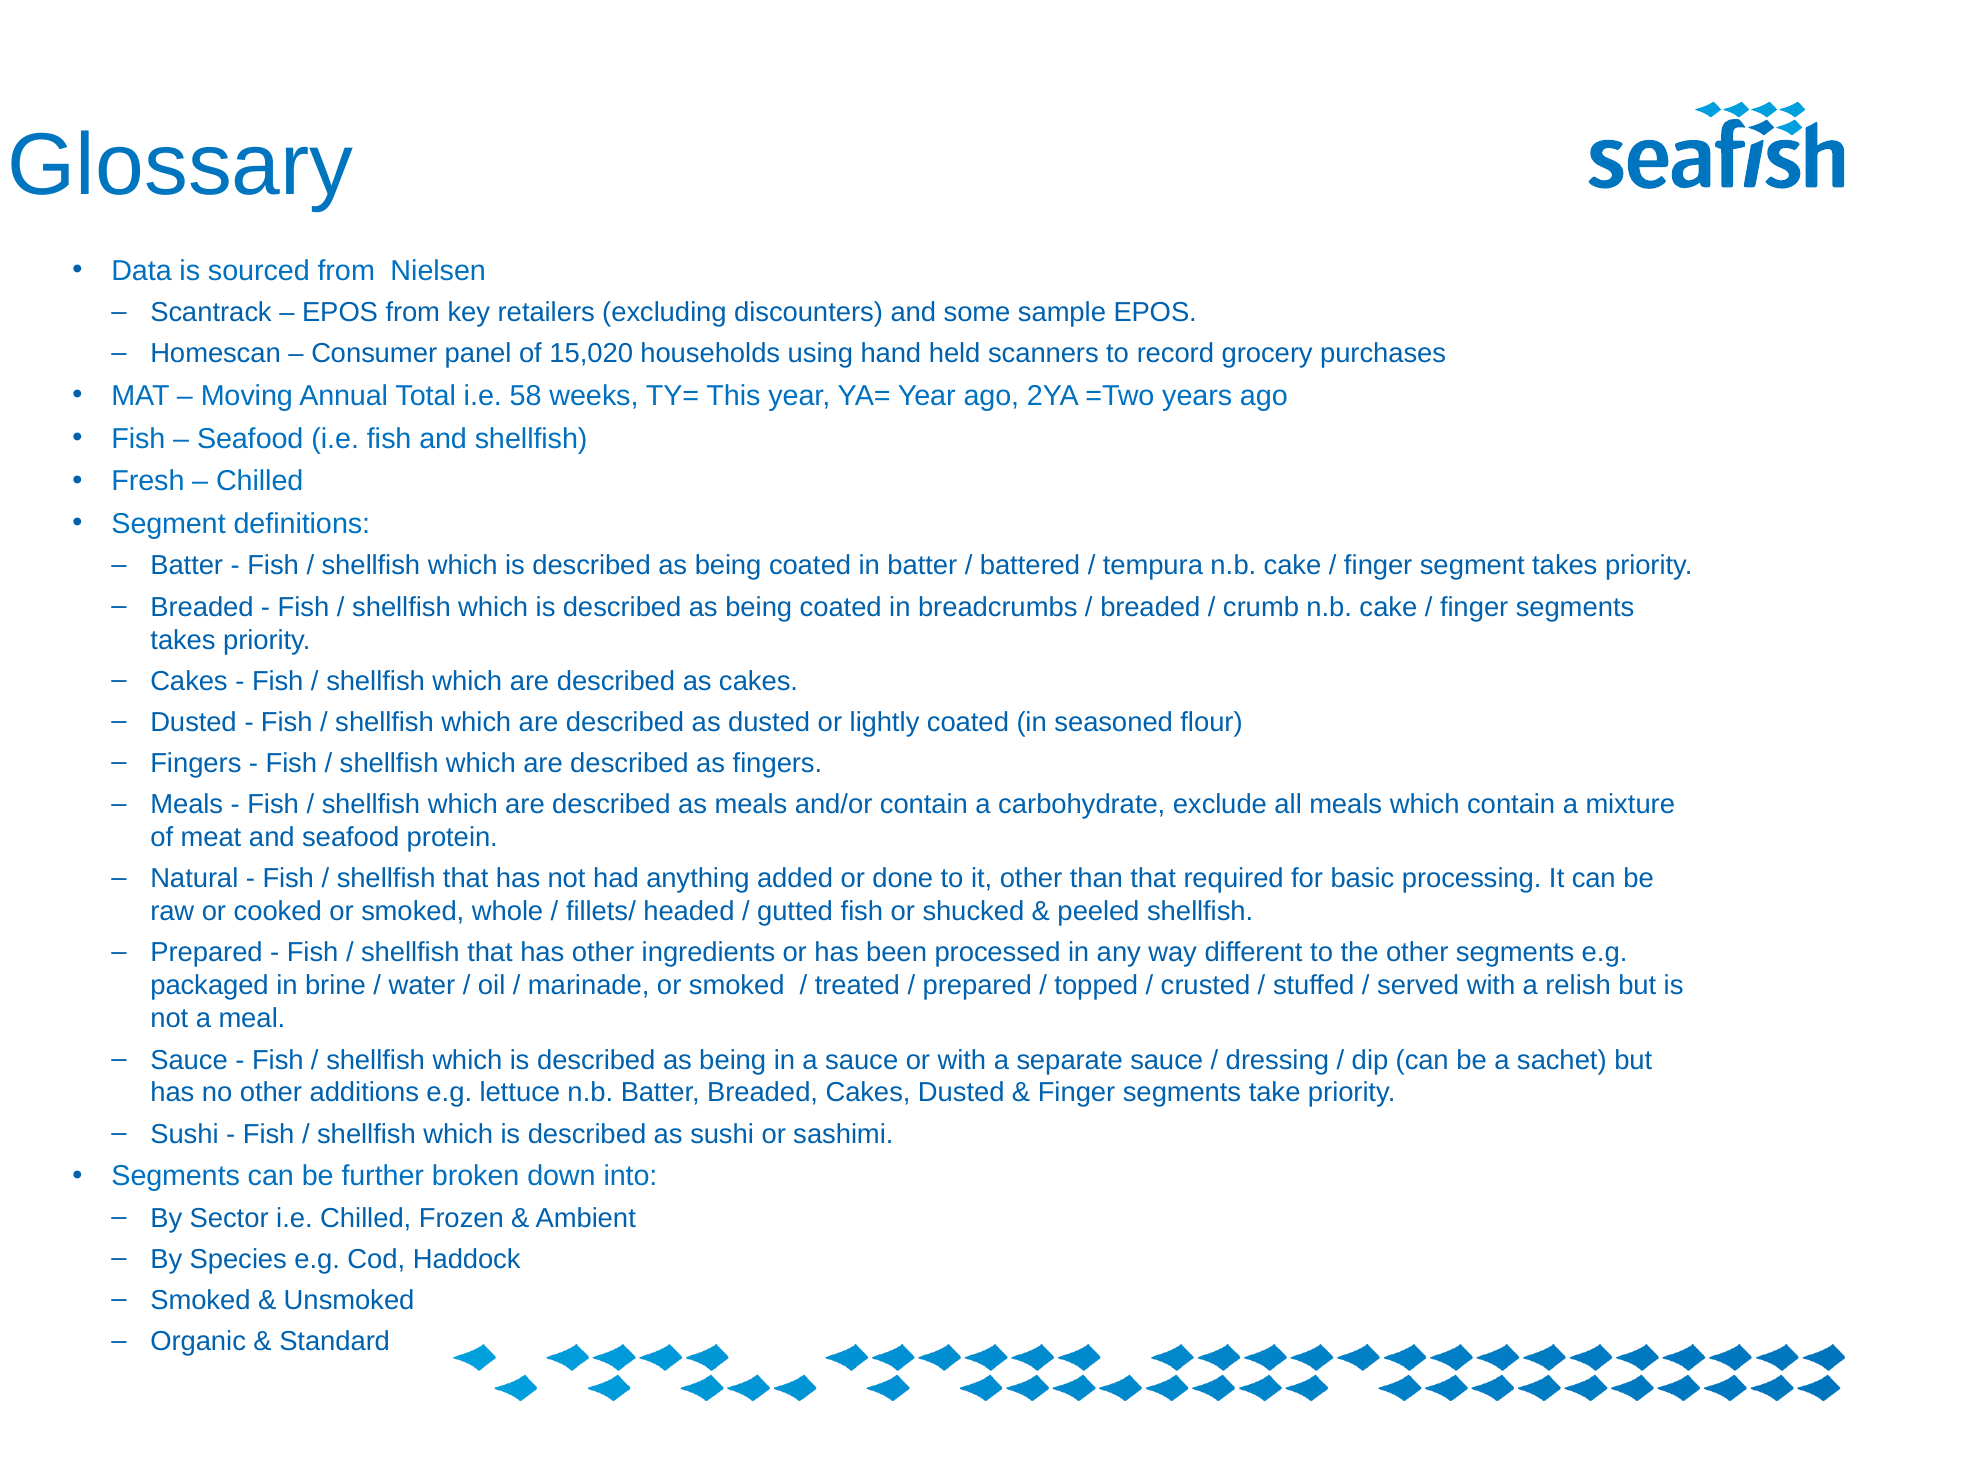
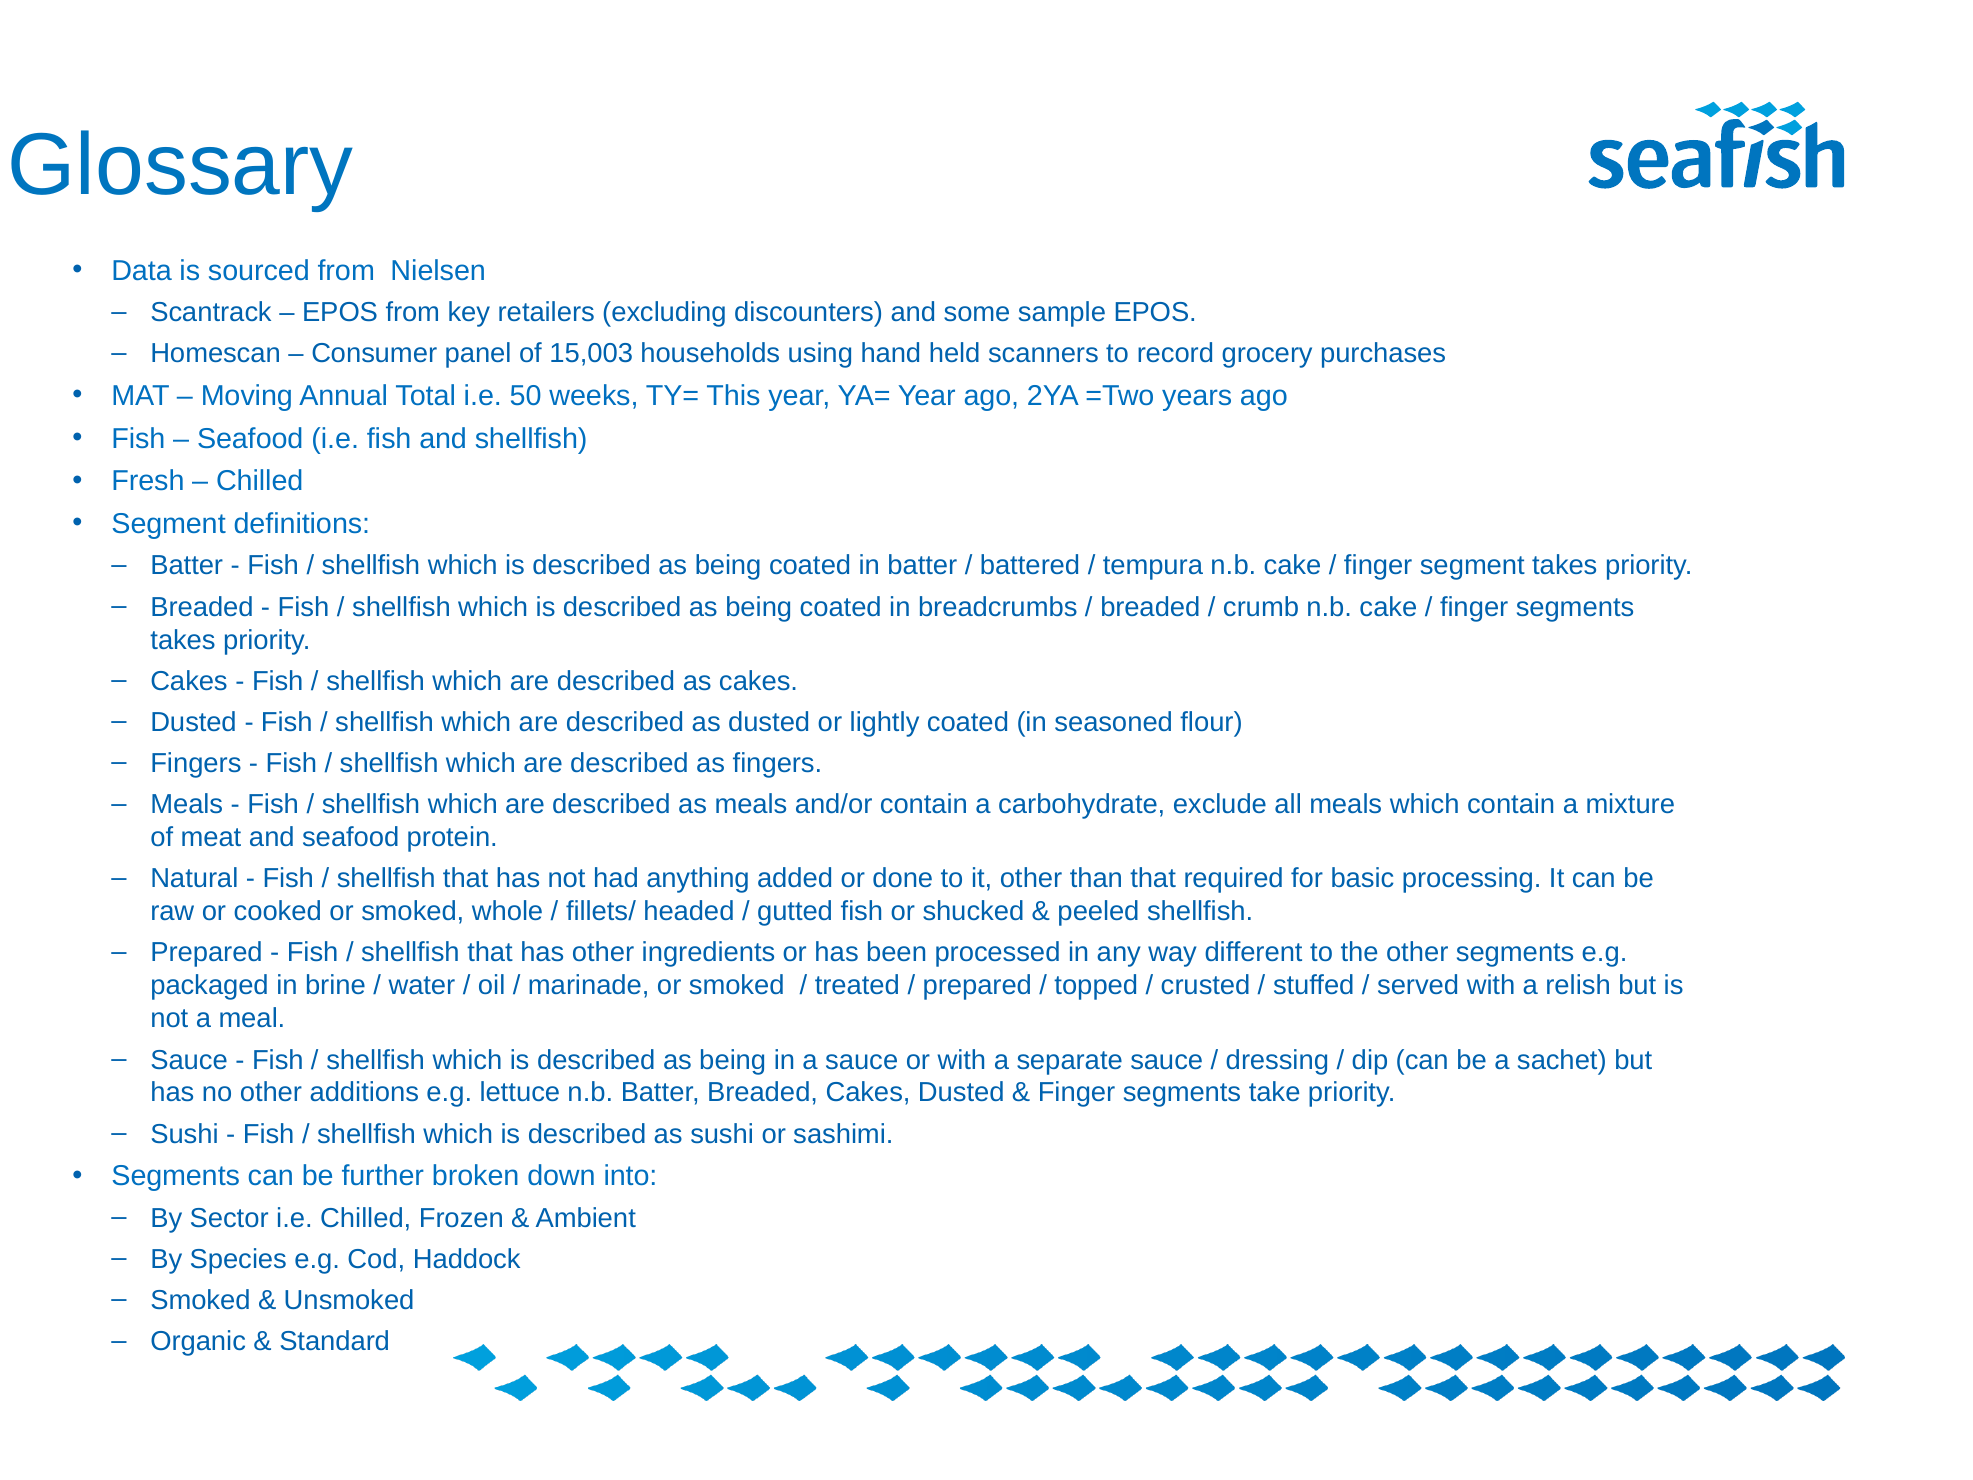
15,020: 15,020 -> 15,003 (591, 354)
58: 58 -> 50 (526, 396)
